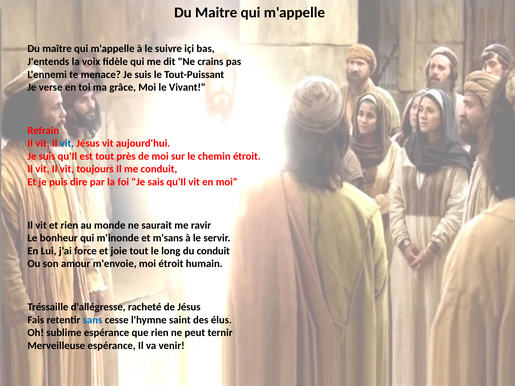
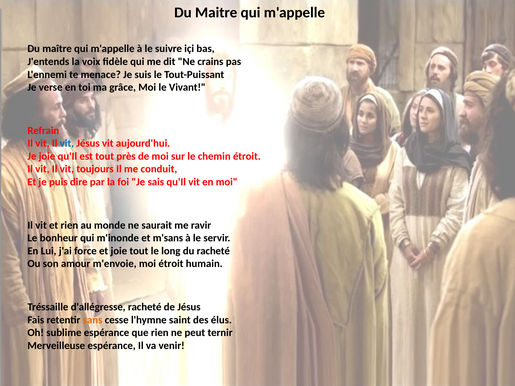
suis: suis -> joie (47, 156)
du conduit: conduit -> racheté (213, 251)
sans colour: blue -> orange (93, 320)
